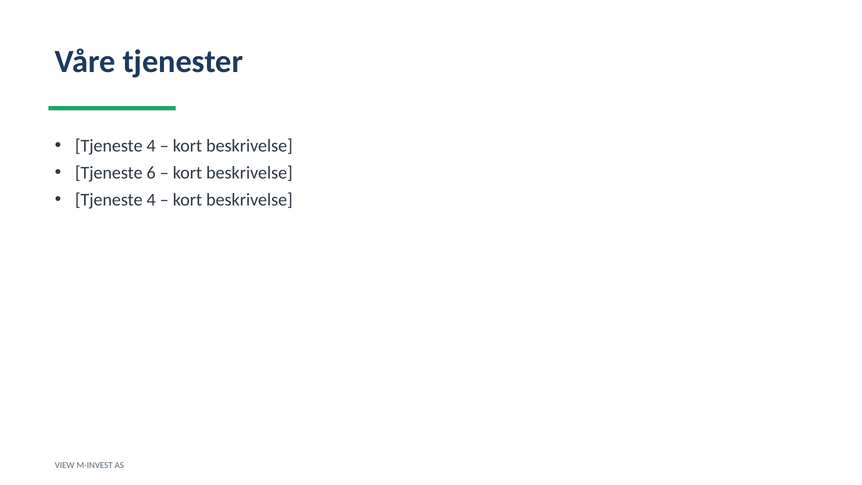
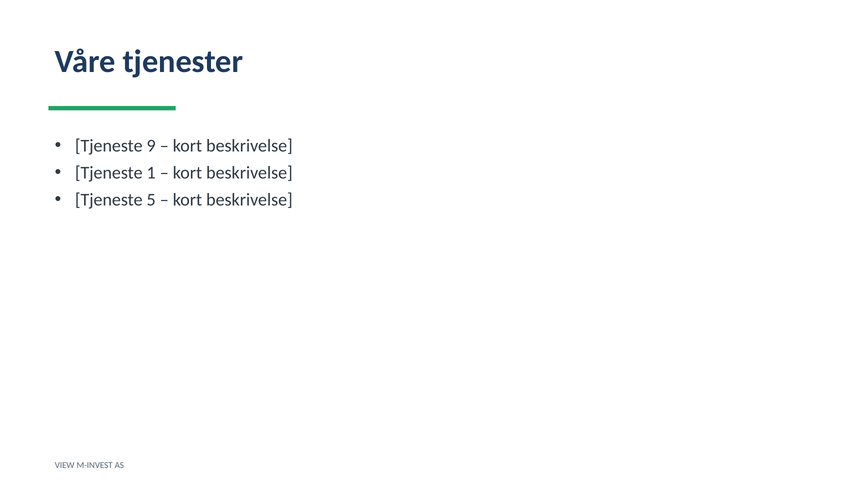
4: 4 -> 9 (151, 146)
6: 6 -> 1 (151, 173)
4: 4 -> 5 (151, 200)
